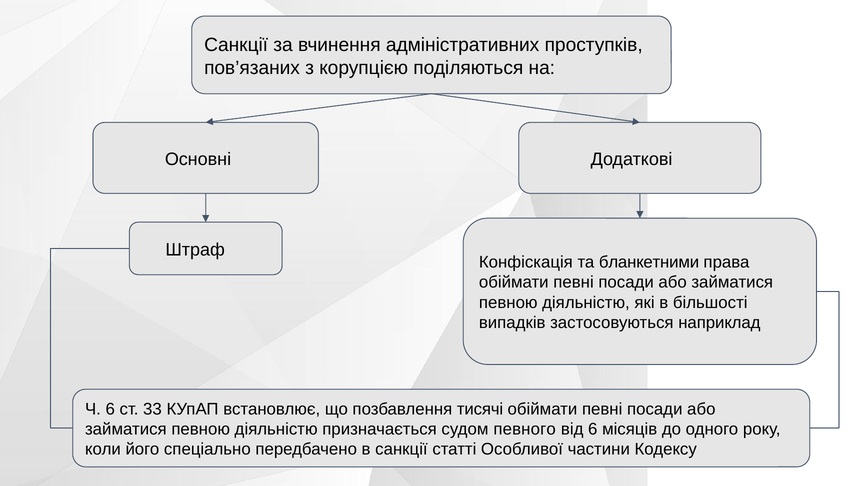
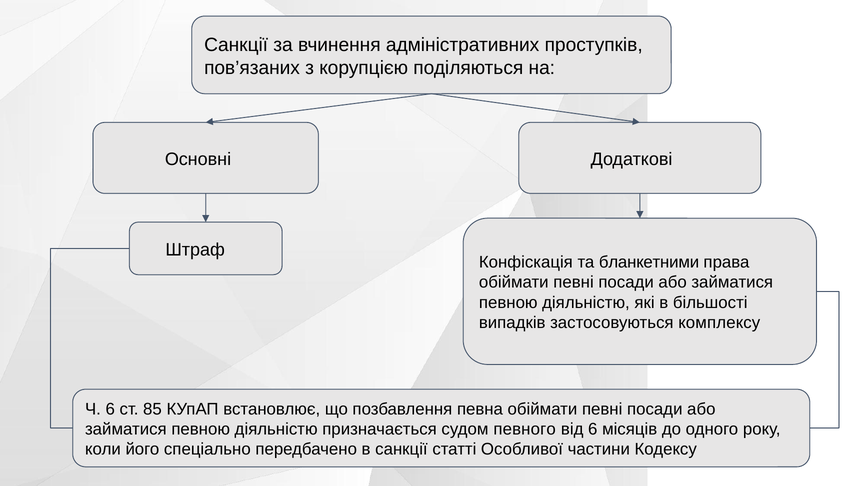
наприклад: наприклад -> комплексу (719, 322)
33: 33 -> 85 (152, 409)
тисячі: тисячі -> певна (480, 409)
